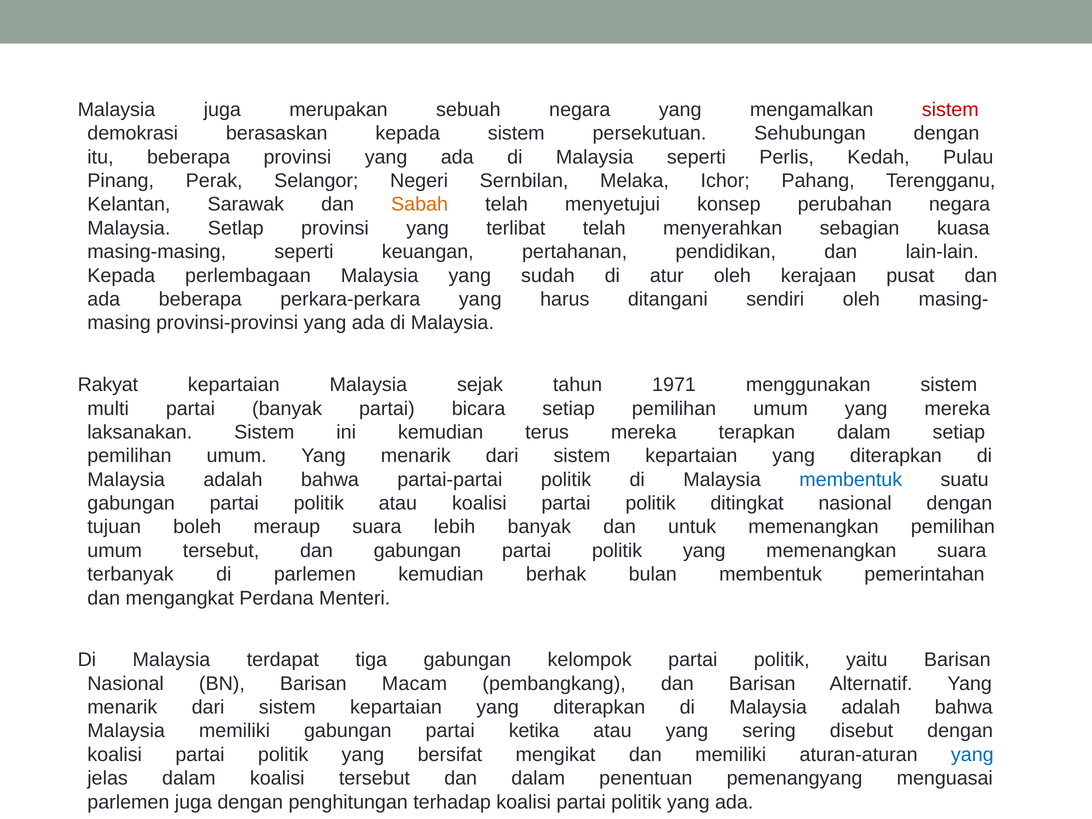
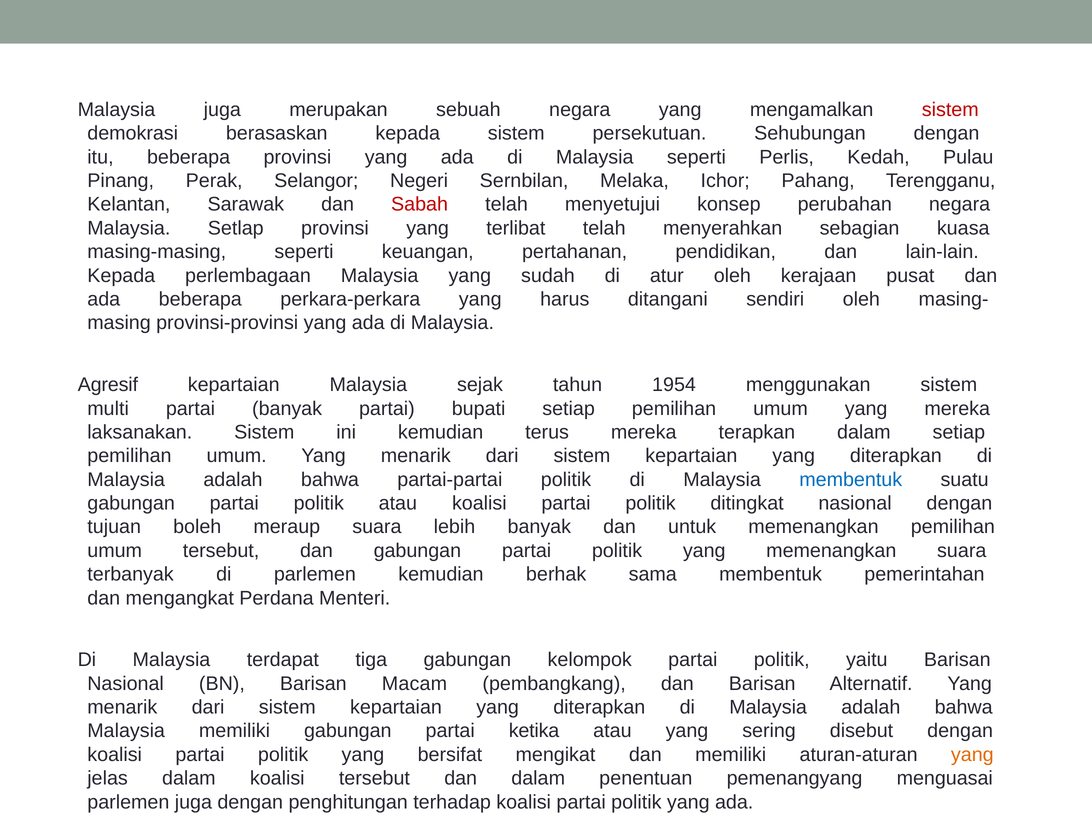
Sabah colour: orange -> red (420, 204)
Rakyat: Rakyat -> Agresif (108, 385)
1971: 1971 -> 1954 (674, 385)
bicara: bicara -> bupati (479, 408)
bulan: bulan -> sama (653, 574)
yang colour: blue -> orange (972, 755)
